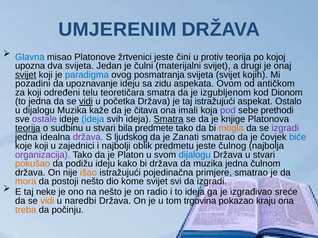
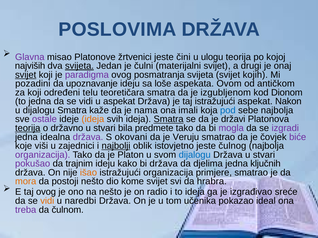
UMJERENIM: UMJERENIM -> POSLOVIMA (117, 29)
Glavna colour: blue -> purple (30, 57)
protiv: protiv -> ulogu (212, 57)
upozna: upozna -> najviših (30, 66)
svijeta underline: none -> present (79, 66)
paradigma colour: blue -> purple (87, 75)
zidu: zidu -> loše (163, 84)
vidi underline: present -> none (86, 102)
u početka: početka -> aspekat (119, 102)
Ostalo: Ostalo -> Nakon (288, 102)
dijalogu Muzika: Muzika -> Smatra (72, 111)
čitava: čitava -> nama (146, 111)
pod colour: purple -> blue (228, 111)
sebe prethodi: prethodi -> najbolja (277, 111)
ideja colour: blue -> orange (93, 119)
knjige: knjige -> državi (233, 119)
sudbinu: sudbinu -> državno (67, 128)
mogla colour: orange -> purple (231, 128)
ljudskog: ljudskog -> okovani (131, 137)
Zanati: Zanati -> Veruju (186, 137)
biće colour: blue -> purple (298, 137)
koje koji: koji -> viši (41, 146)
najbolji underline: none -> present (116, 146)
predmetu: predmetu -> istovjetno (174, 146)
pokušao colour: orange -> purple (33, 164)
podižu: podižu -> trajnim (79, 164)
da muzika: muzika -> djelima (208, 164)
čulnom: čulnom -> ključnih (265, 164)
istražujući pojedinačna: pojedinačna -> organizacija (168, 173)
da izgradi: izgradi -> hrabra (212, 182)
taj neke: neke -> ovog (46, 192)
trgovina: trgovina -> učenika (200, 201)
kraju: kraju -> ideal (266, 201)
treba colour: orange -> purple (26, 210)
počinju: počinju -> čulnom (68, 210)
